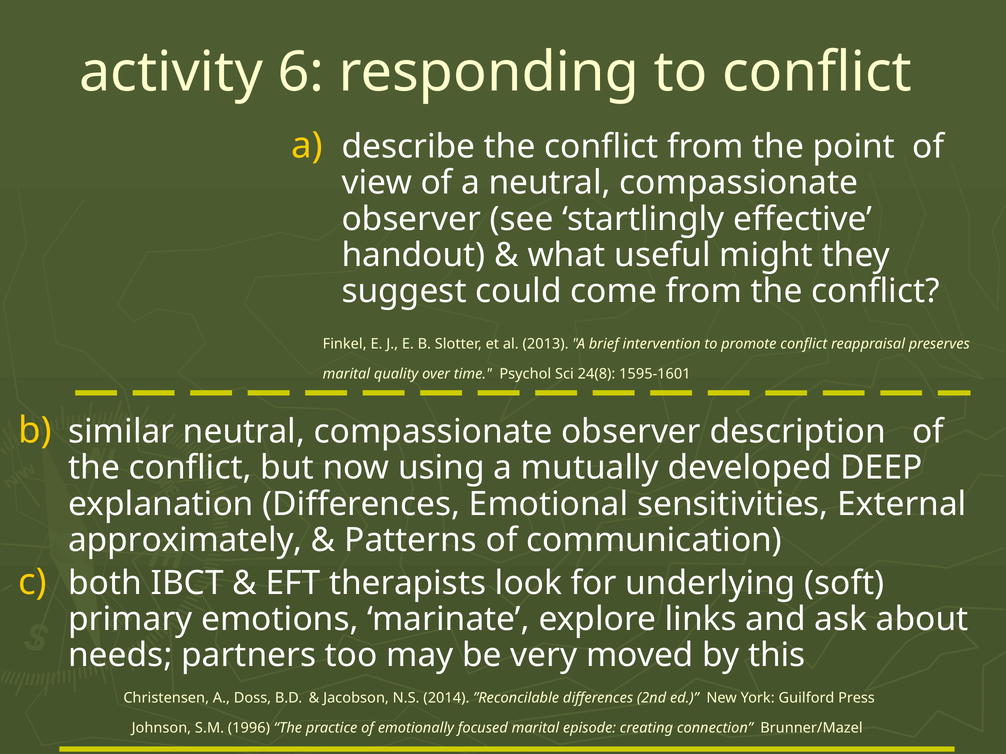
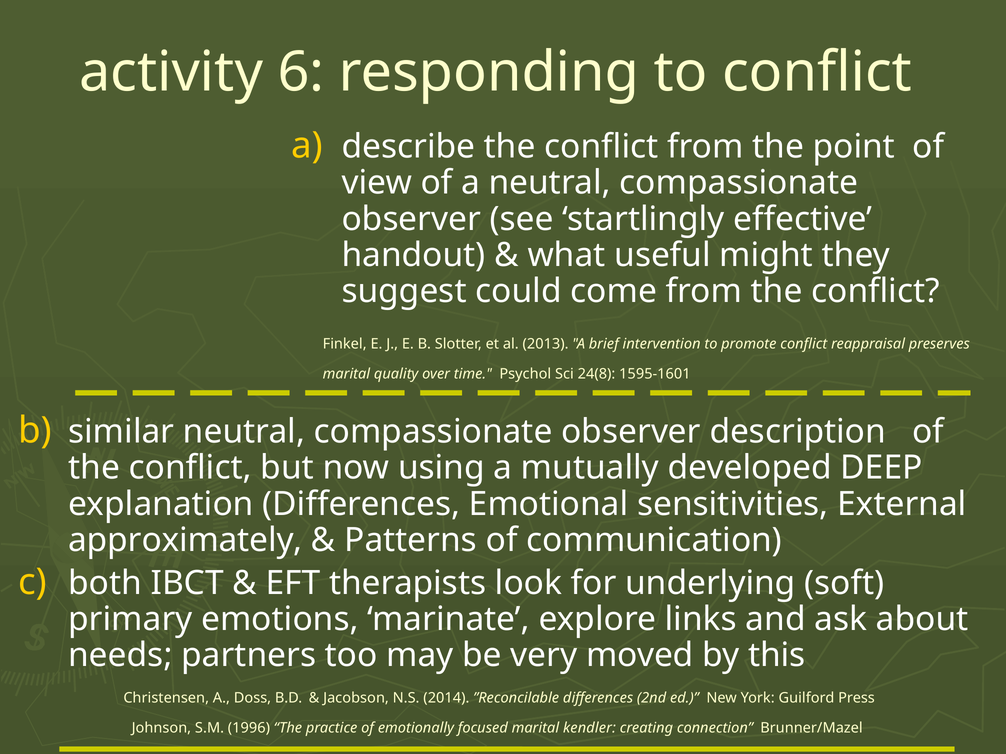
episode: episode -> kendler (589, 729)
